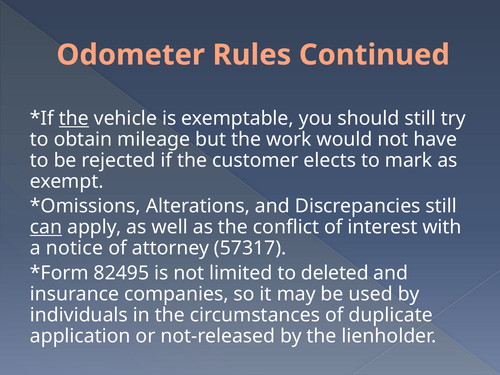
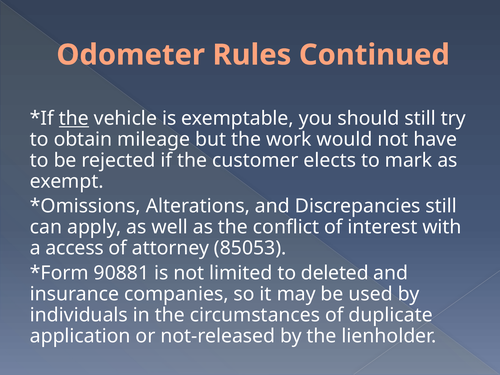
can underline: present -> none (46, 227)
notice: notice -> access (75, 248)
57317: 57317 -> 85053 (250, 248)
82495: 82495 -> 90881 (121, 273)
